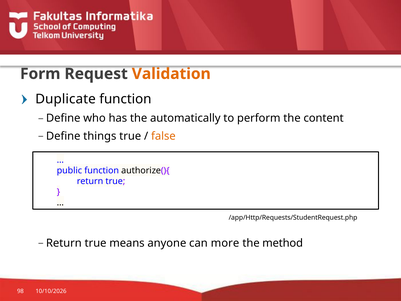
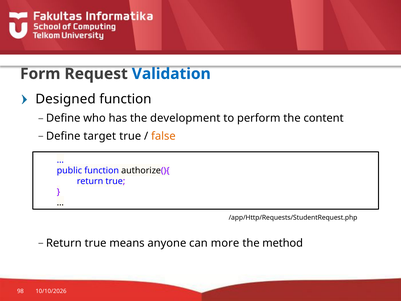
Validation colour: orange -> blue (171, 74)
Duplicate: Duplicate -> Designed (66, 99)
automatically: automatically -> development (185, 118)
things: things -> target (100, 136)
